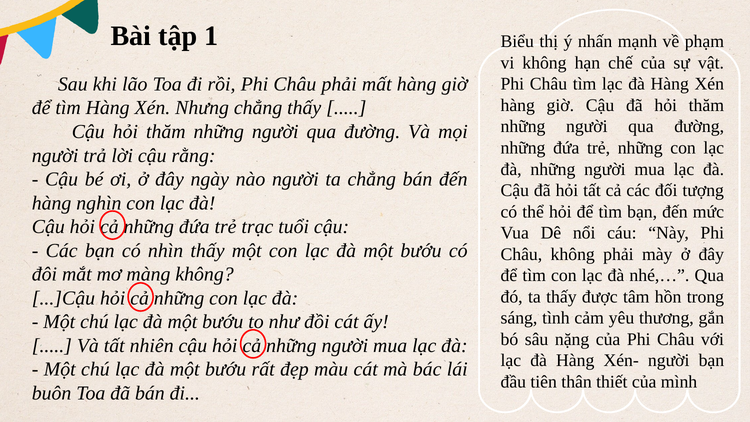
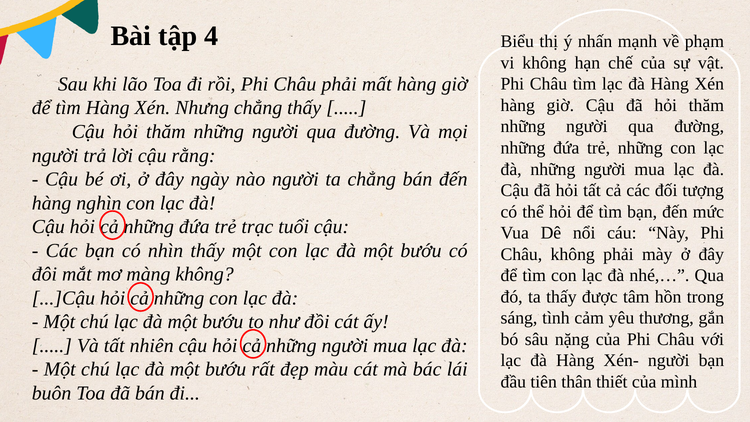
1: 1 -> 4 (211, 36)
